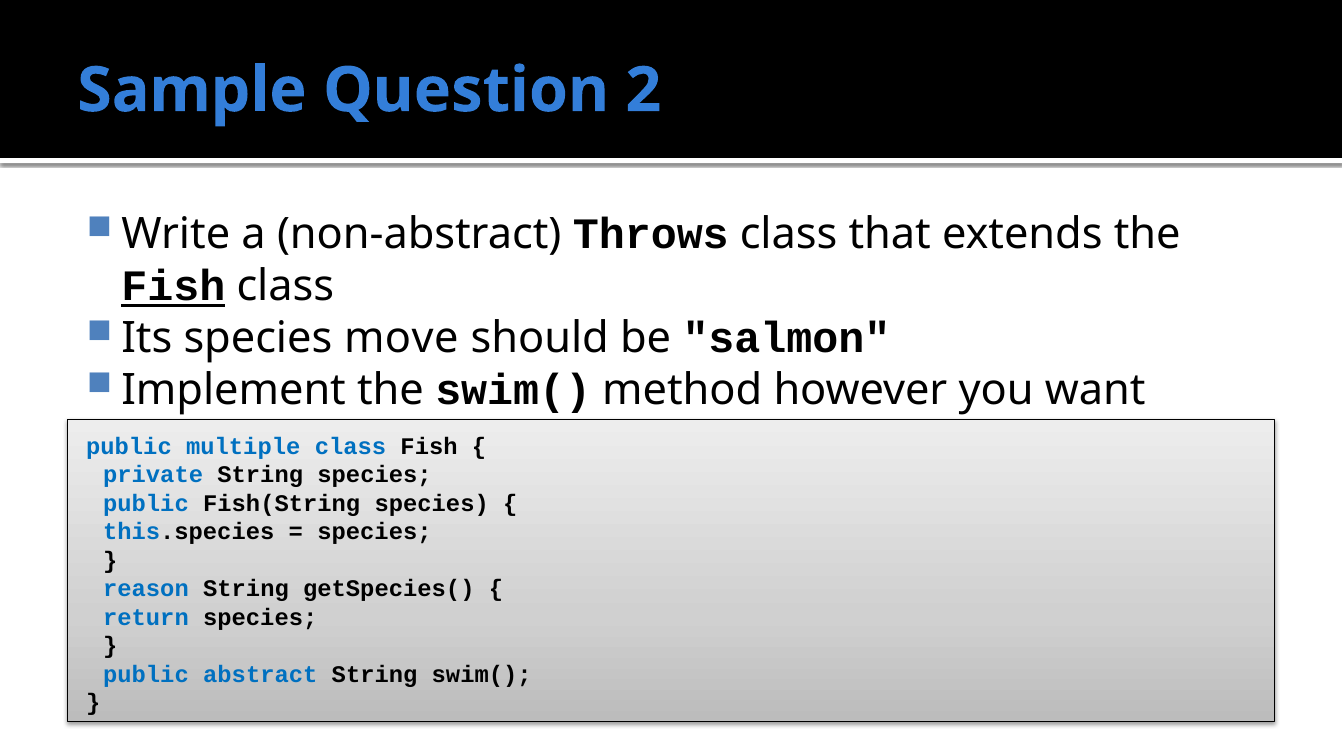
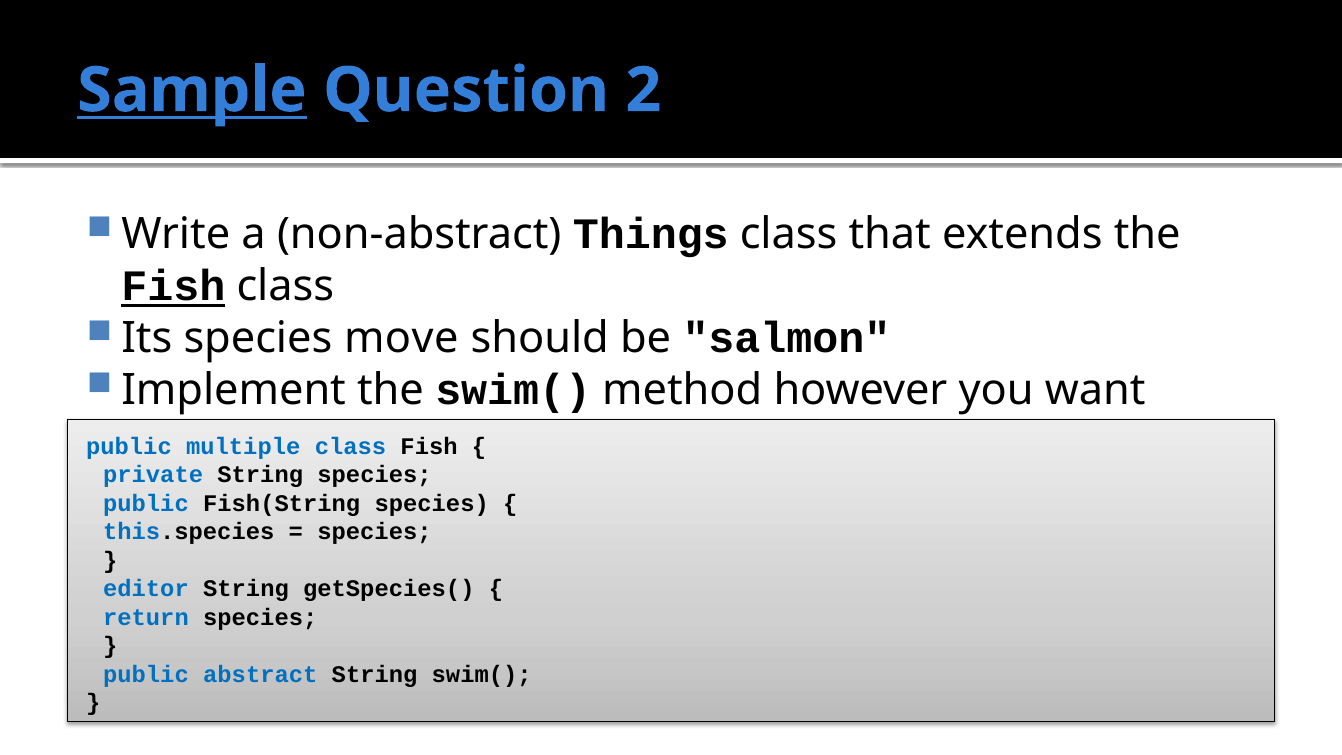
Sample underline: none -> present (192, 90)
Throws: Throws -> Things (651, 235)
reason: reason -> editor (146, 589)
